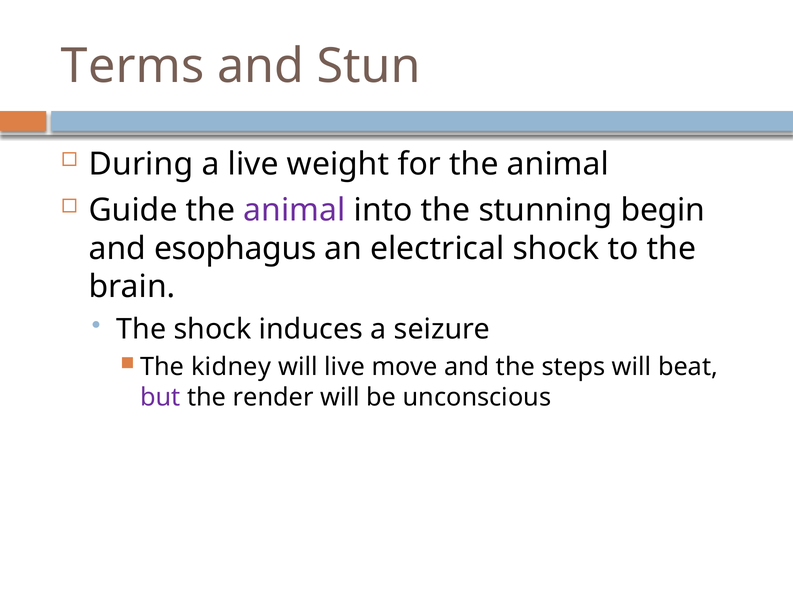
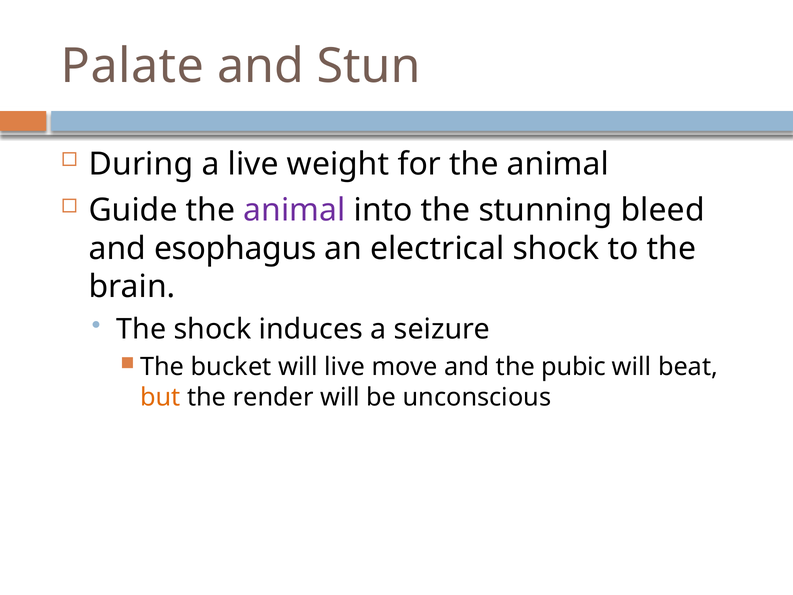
Terms: Terms -> Palate (133, 66)
begin: begin -> bleed (663, 210)
kidney: kidney -> bucket (231, 367)
steps: steps -> pubic (574, 367)
but colour: purple -> orange (160, 397)
